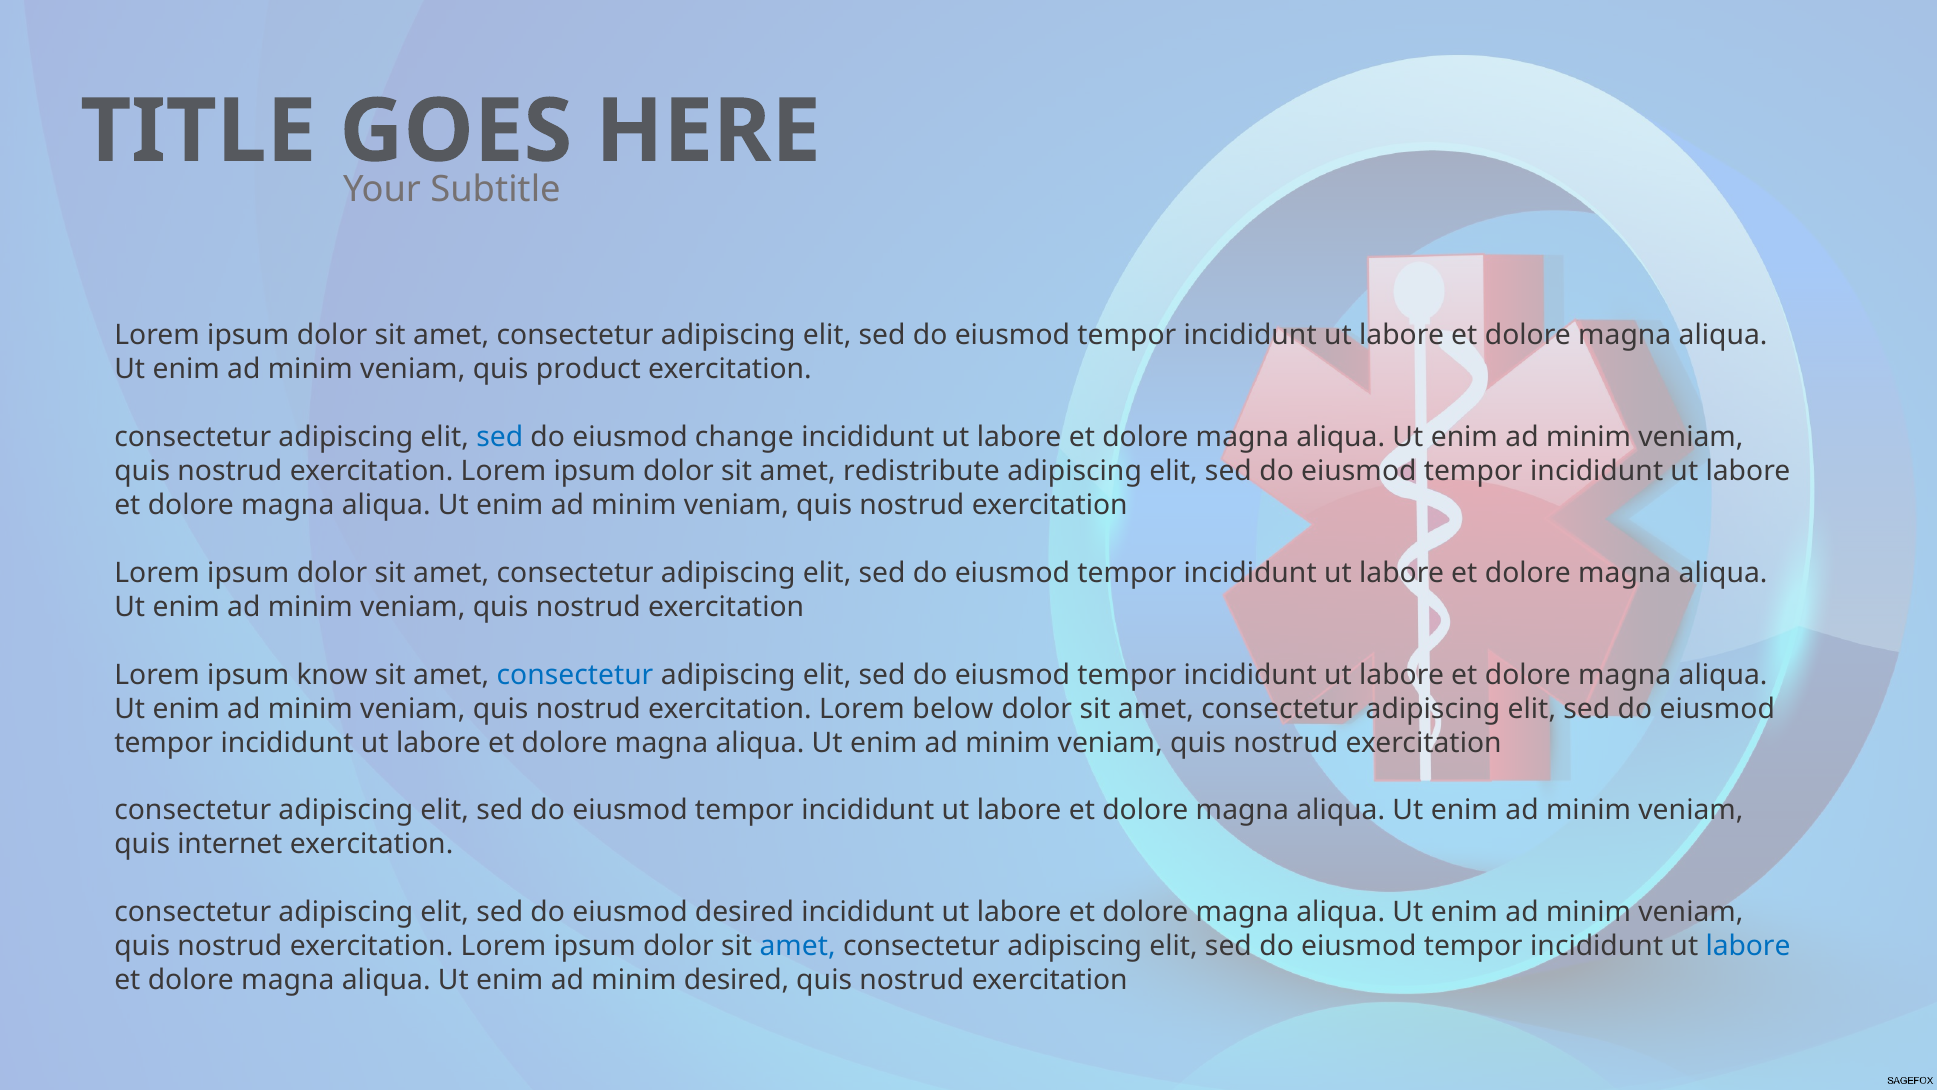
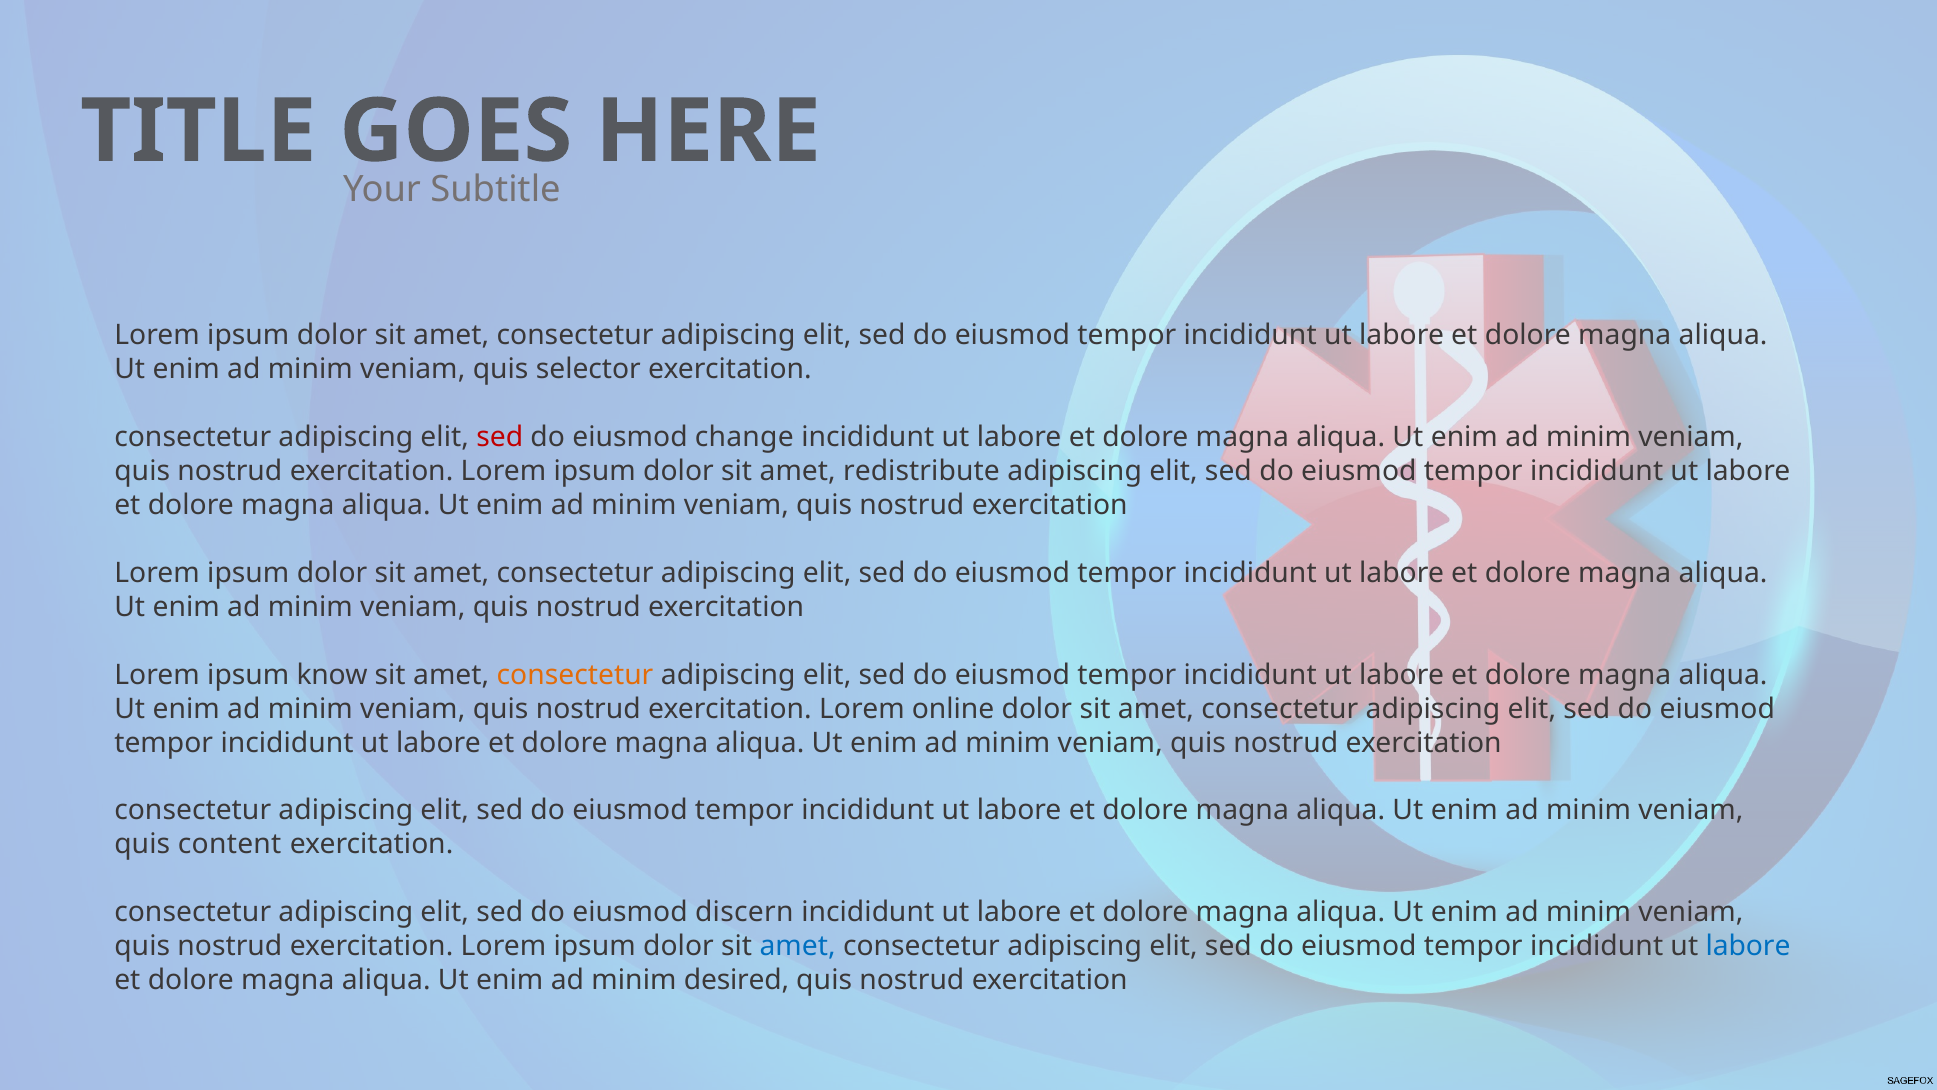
product: product -> selector (588, 369)
sed colour: blue -> red (500, 437)
consectetur colour: blue -> orange (575, 675)
below: below -> online (953, 708)
internet: internet -> content (230, 844)
eiusmod desired: desired -> discern (744, 912)
